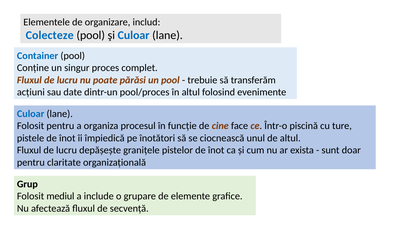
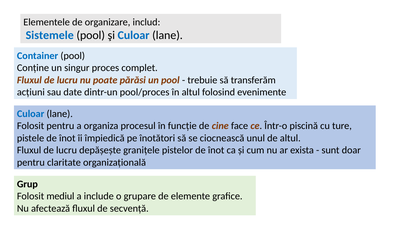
Colecteze: Colecteze -> Sistemele (50, 35)
